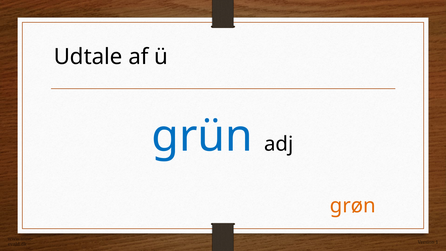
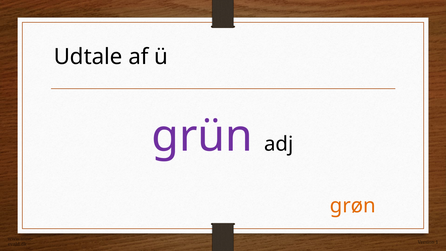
grün colour: blue -> purple (202, 136)
